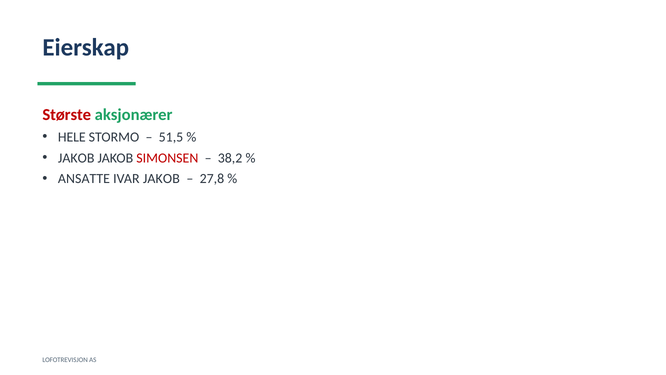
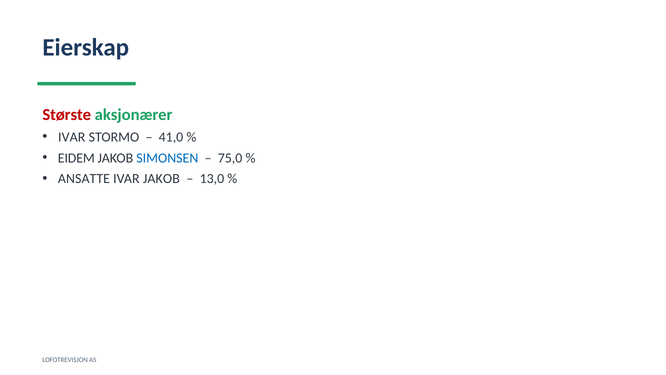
HELE: HELE -> IVAR (72, 137)
51,5: 51,5 -> 41,0 (171, 137)
JAKOB: JAKOB -> EIDEM (76, 158)
SIMONSEN colour: red -> blue (167, 158)
38,2: 38,2 -> 75,0 (230, 158)
27,8: 27,8 -> 13,0 (212, 179)
